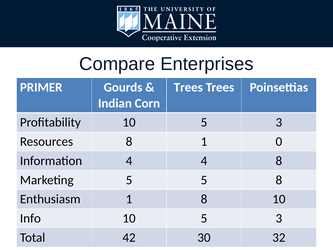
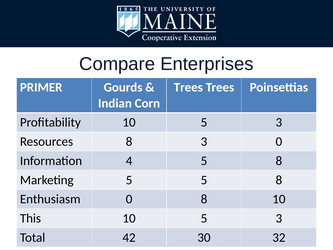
8 1: 1 -> 3 (204, 142)
4 4: 4 -> 5 (204, 161)
Enthusiasm 1: 1 -> 0 (129, 199)
Info: Info -> This (30, 218)
